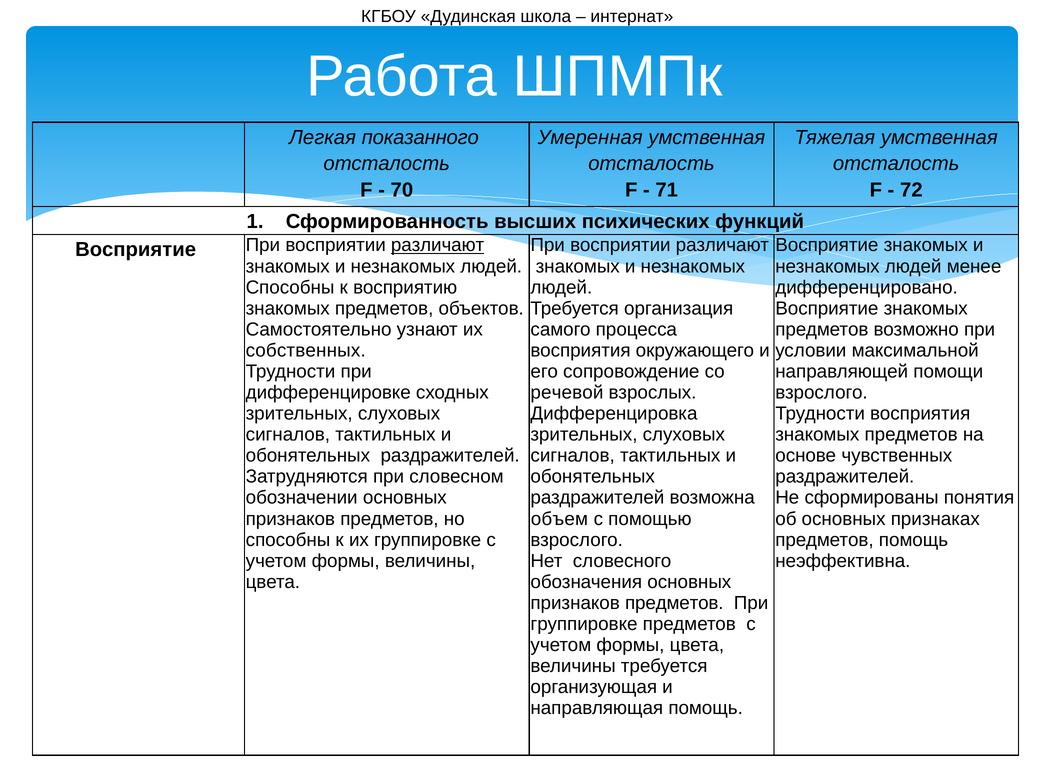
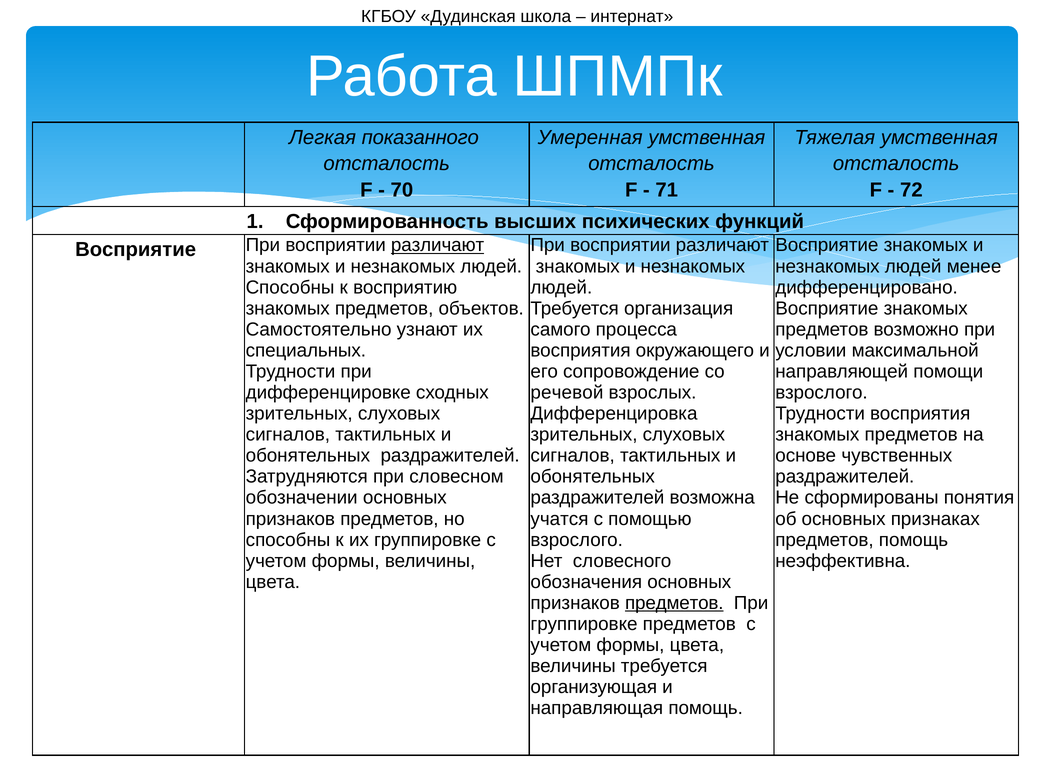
собственных: собственных -> специальных (306, 350)
объем: объем -> учатся (559, 518)
предметов underline: none -> present (674, 602)
